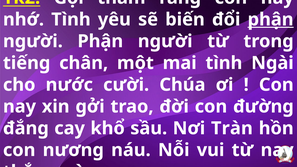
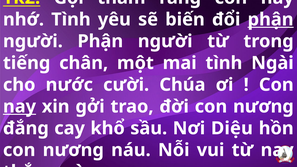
nay underline: none -> present (19, 107)
đường: đường -> nương (263, 107)
Tràn: Tràn -> Diệu (232, 128)
